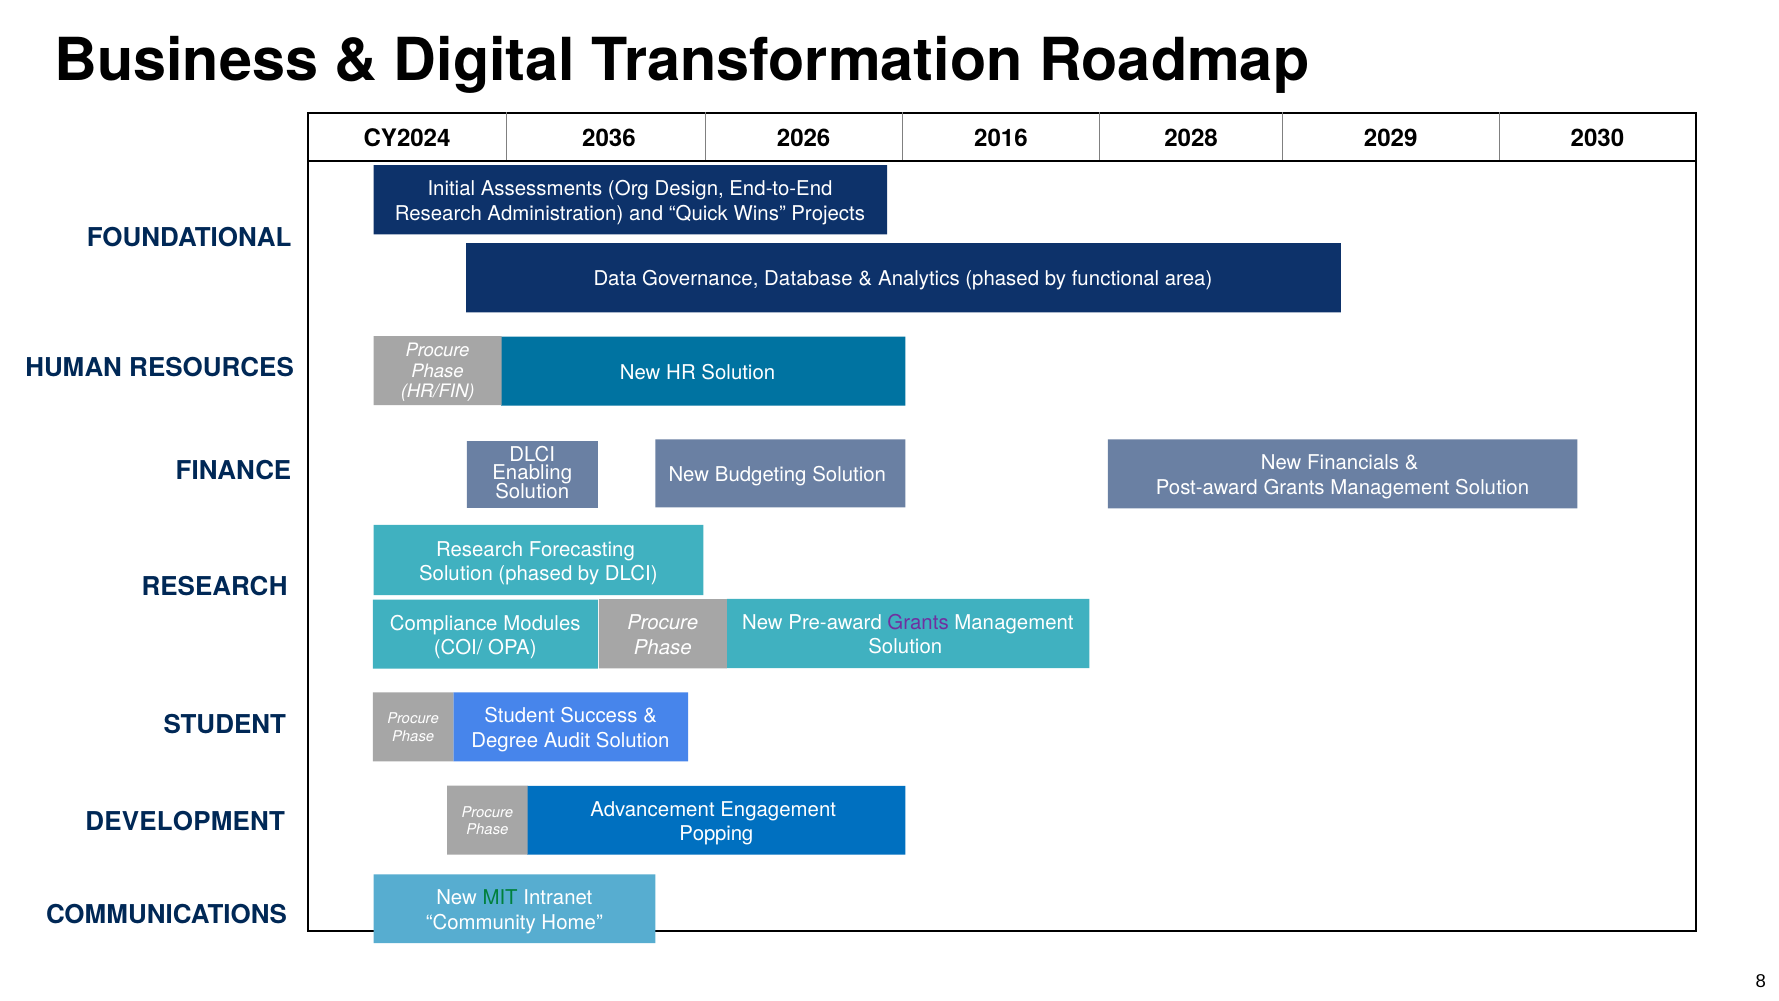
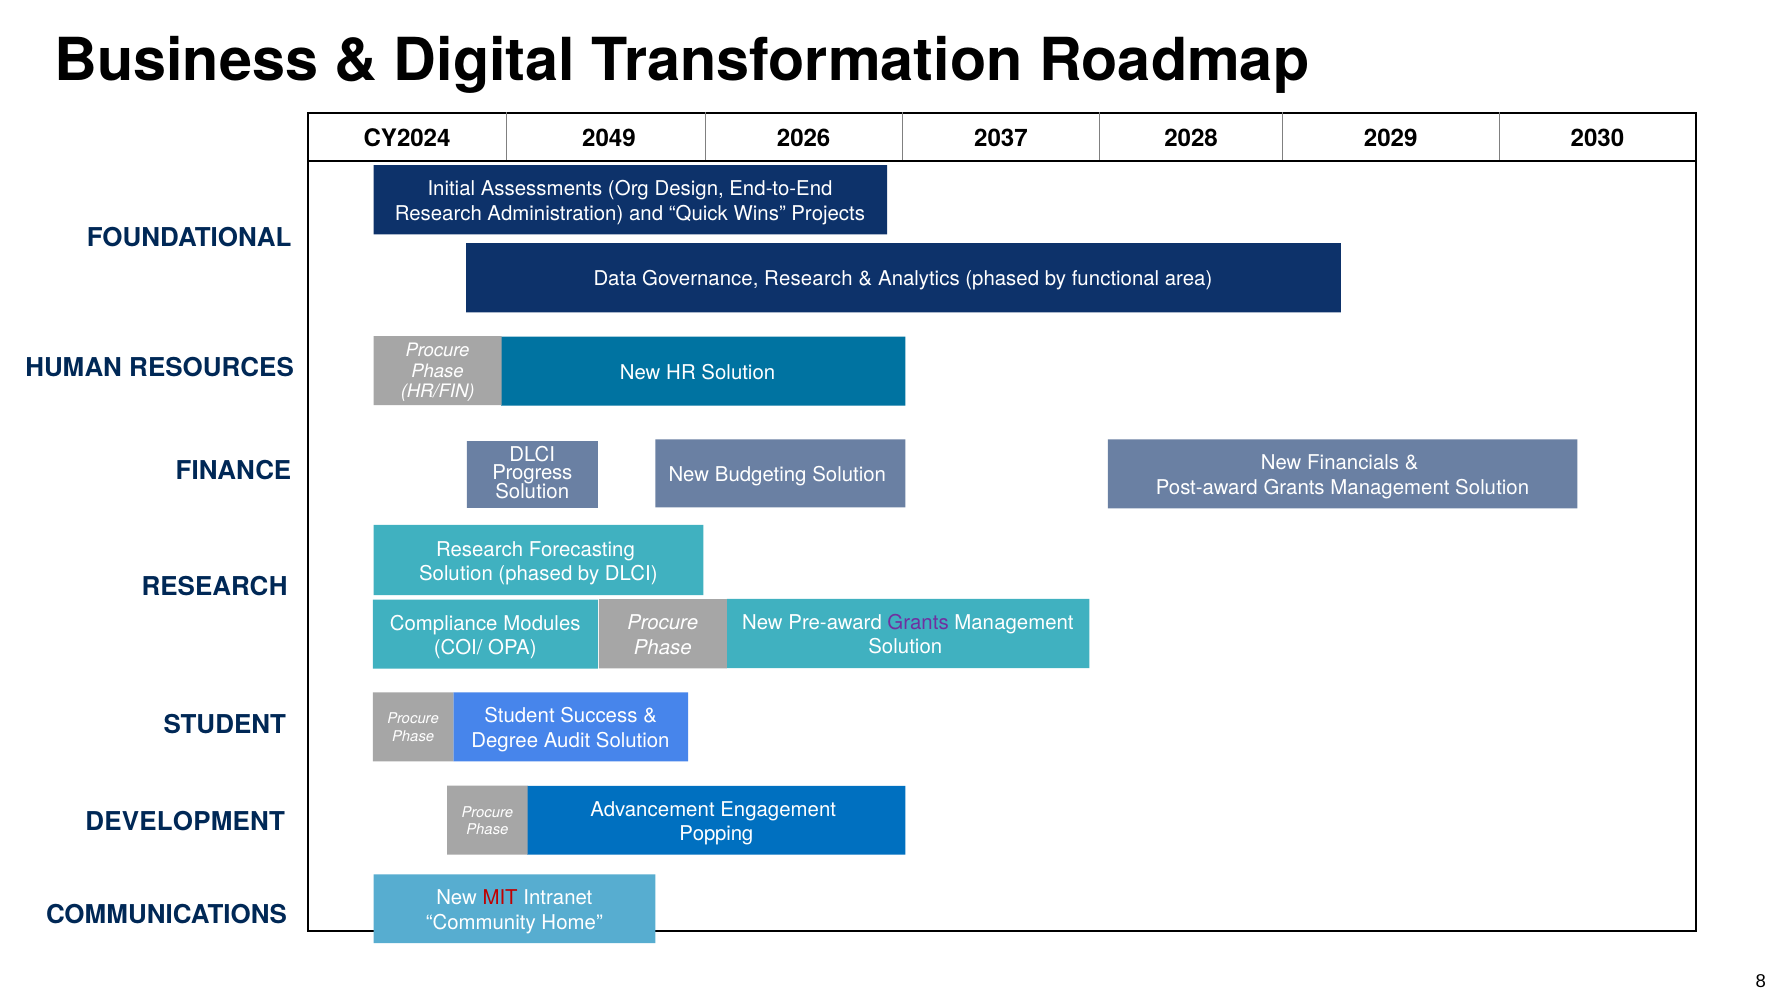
2036: 2036 -> 2049 (609, 139)
2016: 2016 -> 2037 (1001, 139)
Governance Database: Database -> Research (808, 279)
Enabling: Enabling -> Progress (532, 473)
MIT colour: green -> red (500, 898)
